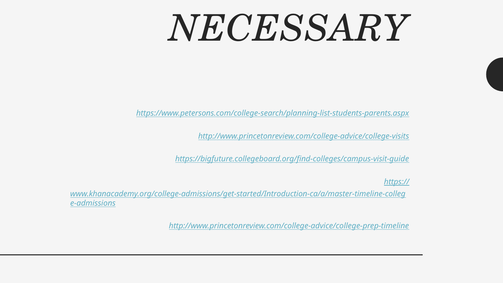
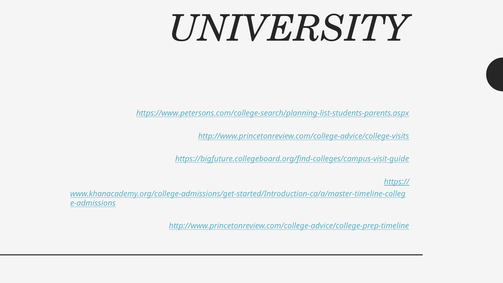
NECESSARY: NECESSARY -> UNIVERSITY (289, 29)
